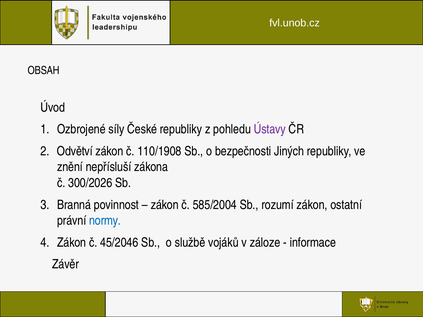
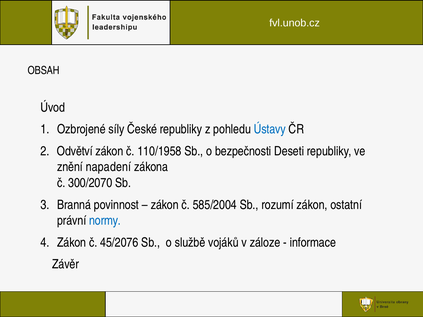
Ústavy colour: purple -> blue (270, 129)
110/1908: 110/1908 -> 110/1958 (159, 151)
Jiných: Jiných -> Deseti (289, 151)
nepřísluší: nepřísluší -> napadení (108, 167)
300/2026: 300/2026 -> 300/2070 (90, 183)
45/2046: 45/2046 -> 45/2076 (119, 243)
